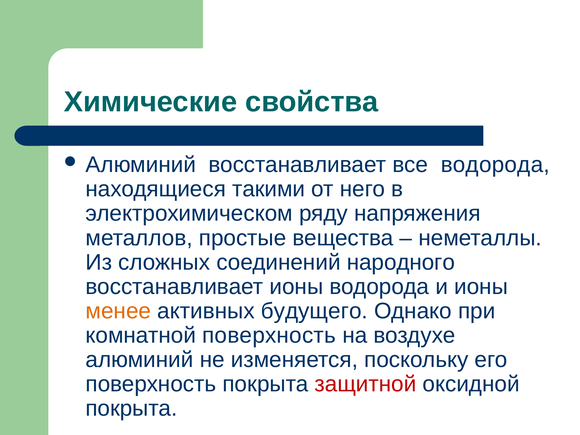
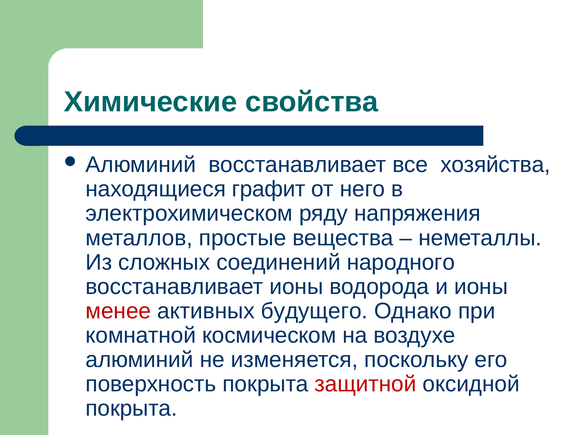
все водорода: водорода -> хозяйства (495, 165)
такими: такими -> графит (269, 189)
менее colour: orange -> red (118, 311)
комнатной поверхность: поверхность -> космическом (269, 335)
